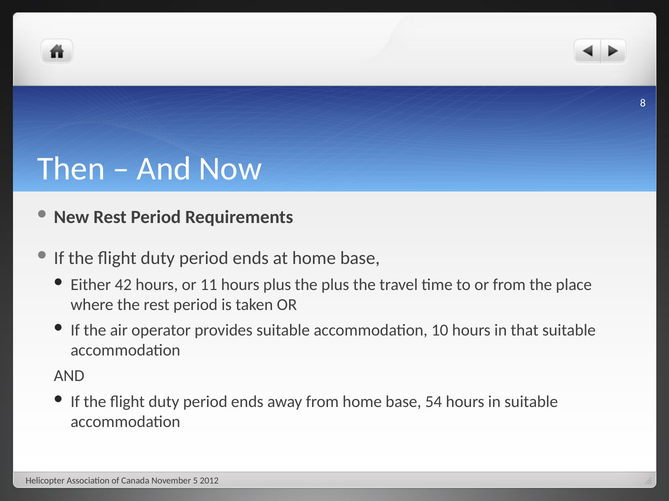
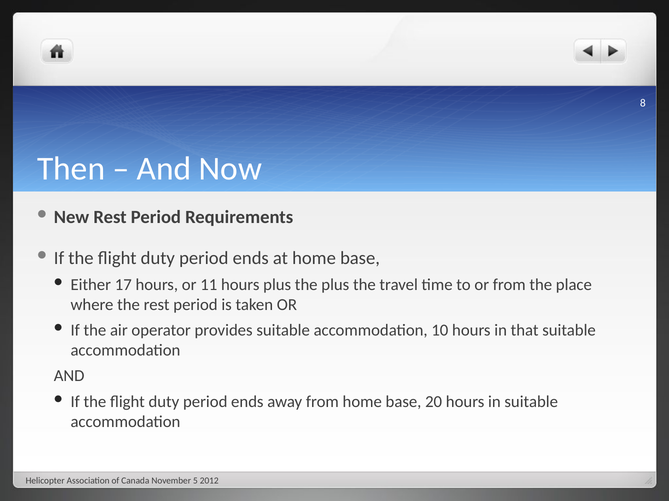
42: 42 -> 17 (123, 285)
54: 54 -> 20 (434, 402)
